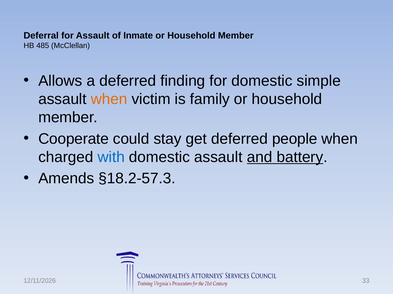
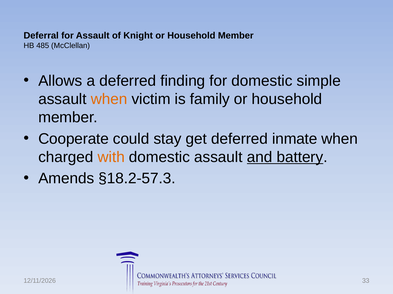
Inmate: Inmate -> Knight (138, 36)
people: people -> inmate (295, 139)
with colour: blue -> orange (111, 157)
